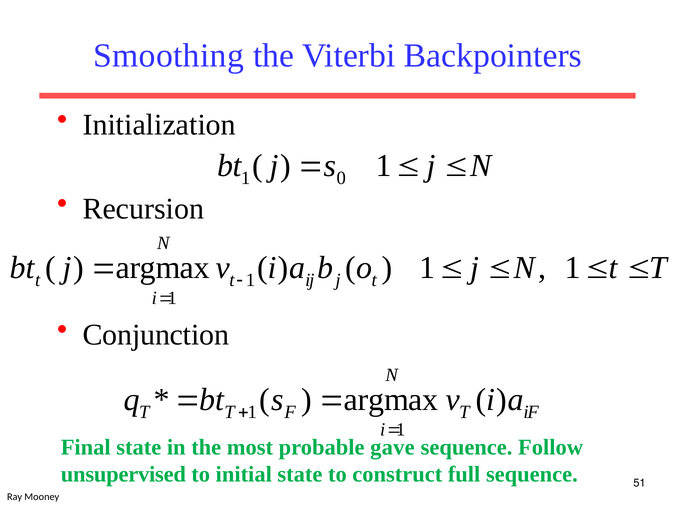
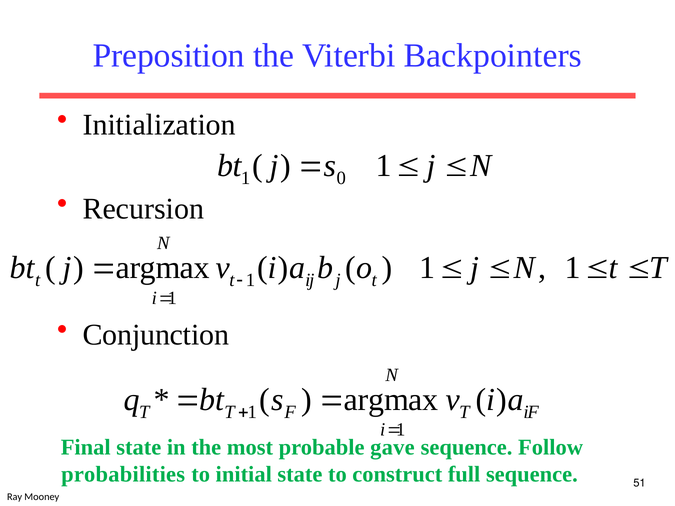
Smoothing: Smoothing -> Preposition (169, 56)
unsupervised: unsupervised -> probabilities (123, 474)
